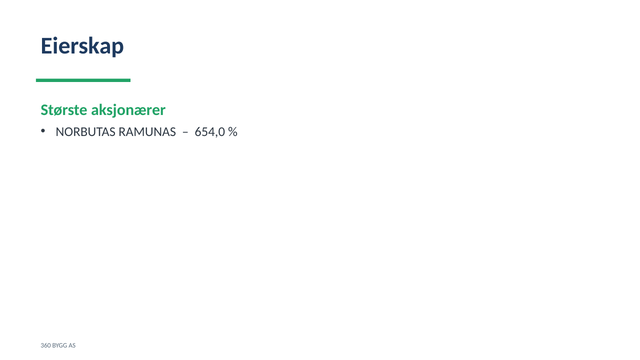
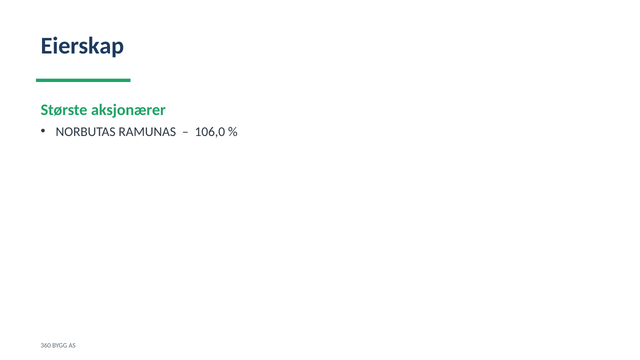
654,0: 654,0 -> 106,0 (210, 132)
